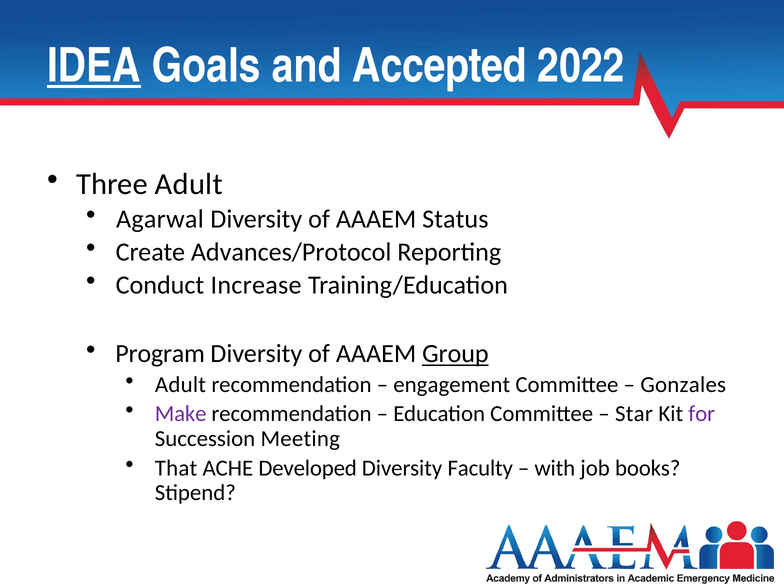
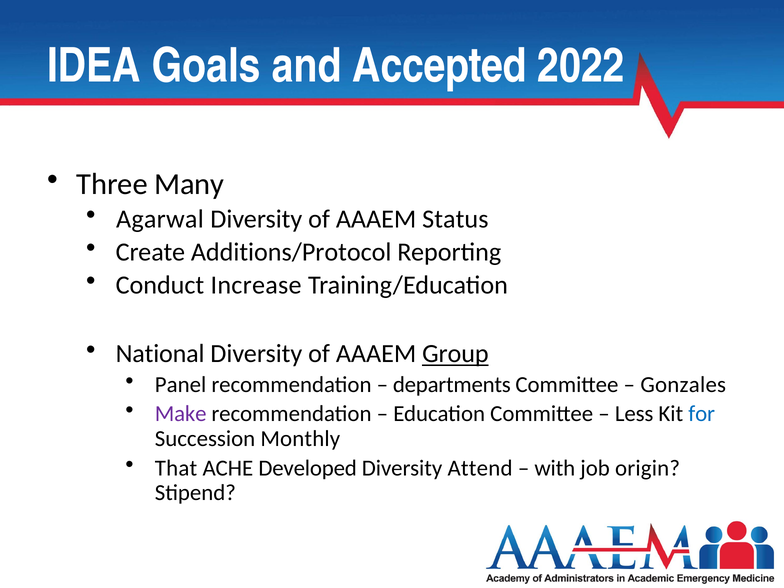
IDEA underline: present -> none (94, 66)
Three Adult: Adult -> Many (189, 184)
Advances/Protocol: Advances/Protocol -> Additions/Protocol (291, 252)
Program: Program -> National (160, 354)
Adult: Adult -> Panel (181, 385)
engagement: engagement -> departments (452, 385)
Star: Star -> Less (634, 414)
for colour: purple -> blue (702, 414)
Meeting: Meeting -> Monthly (300, 439)
Faculty: Faculty -> Attend (480, 468)
books: books -> origin (648, 468)
